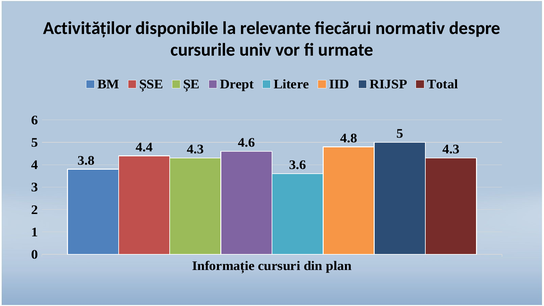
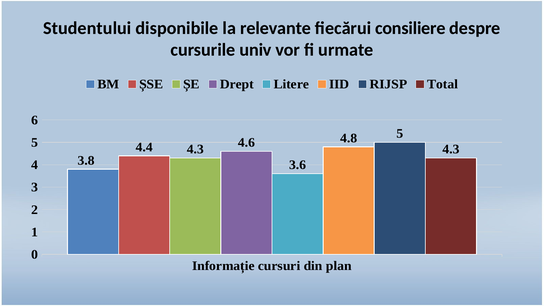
Activităţilor: Activităţilor -> Studentului (87, 28)
normativ: normativ -> consiliere (410, 28)
